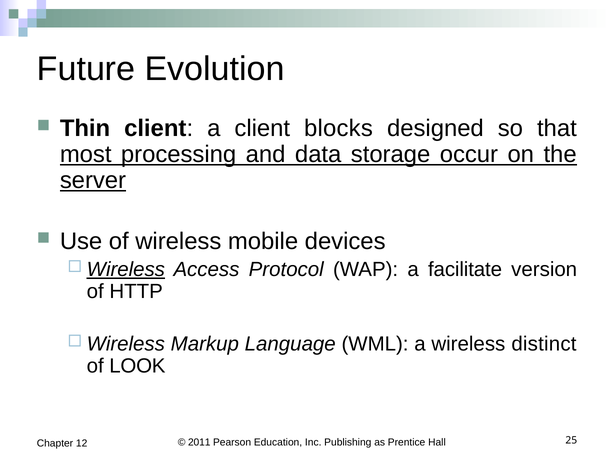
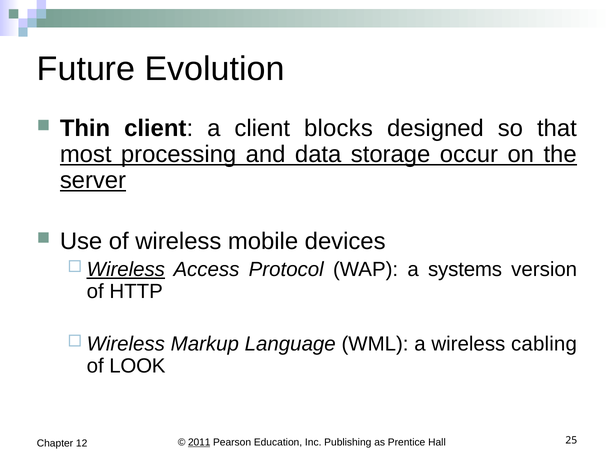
facilitate: facilitate -> systems (465, 269)
distinct: distinct -> cabling (544, 344)
2011 underline: none -> present (199, 442)
